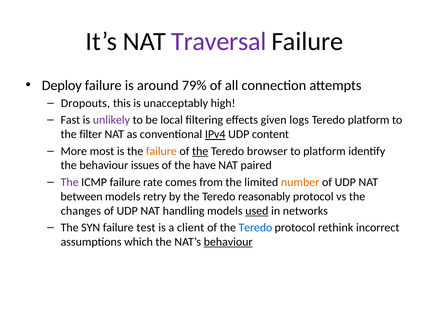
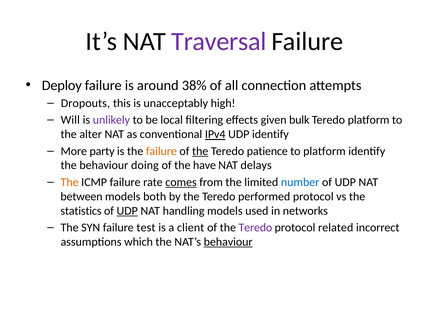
79%: 79% -> 38% (194, 85)
Fast: Fast -> Will (70, 120)
logs: logs -> bulk (299, 120)
filter: filter -> alter (91, 134)
UDP content: content -> identify (270, 134)
most: most -> party (102, 151)
browser: browser -> patience (267, 151)
issues: issues -> doing (145, 165)
paired: paired -> delays (256, 165)
The colour: purple -> orange (70, 182)
comes underline: none -> present (181, 182)
number colour: orange -> blue (300, 182)
retry: retry -> both (155, 196)
reasonably: reasonably -> performed (264, 196)
changes: changes -> statistics (81, 211)
UDP underline: none -> present (127, 211)
used underline: present -> none (257, 211)
Teredo colour: blue -> purple (255, 227)
rethink: rethink -> related (336, 227)
